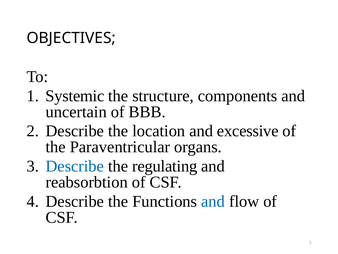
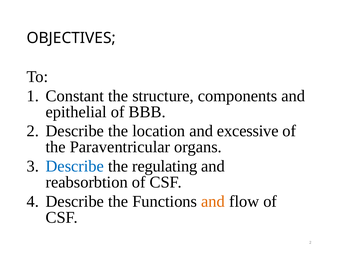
Systemic: Systemic -> Constant (75, 96)
uncertain: uncertain -> epithelial (76, 112)
and colour: blue -> orange (213, 201)
